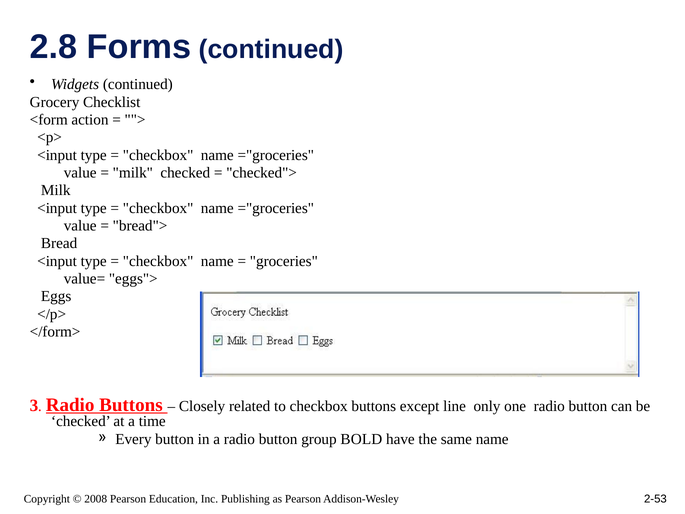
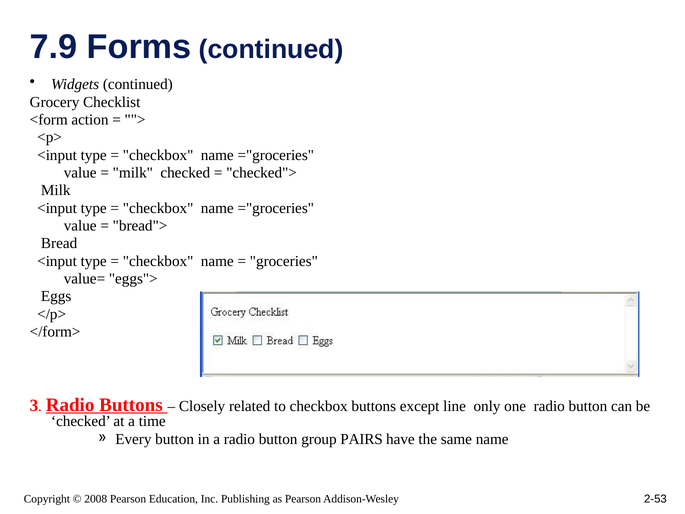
2.8: 2.8 -> 7.9 (53, 47)
BOLD: BOLD -> PAIRS (362, 439)
